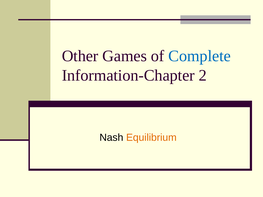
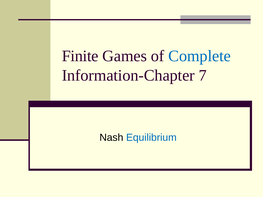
Other: Other -> Finite (80, 56)
2: 2 -> 7 (203, 75)
Equilibrium colour: orange -> blue (151, 138)
